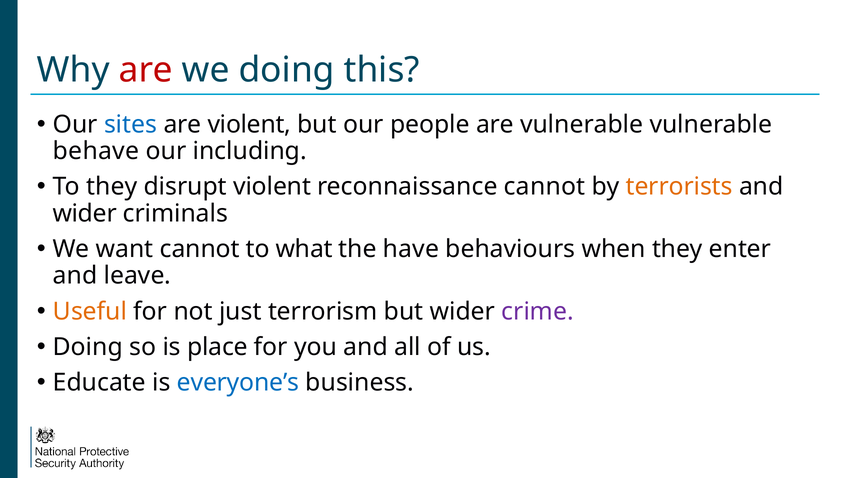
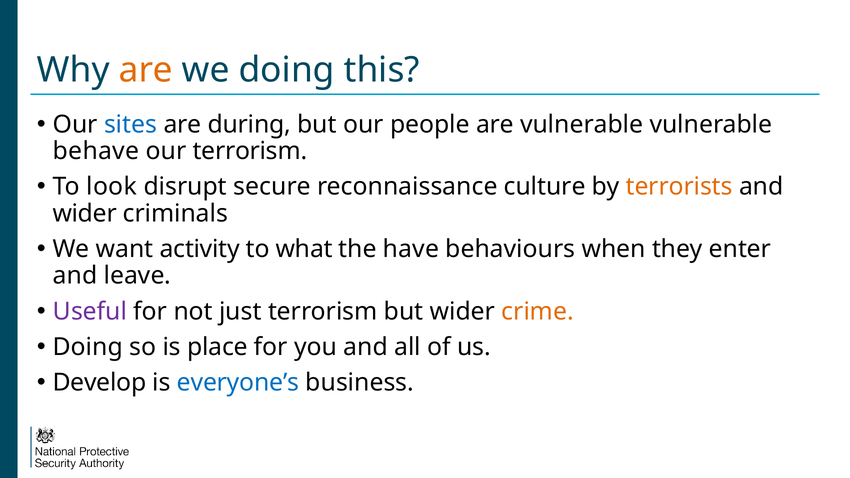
are colour: red -> orange (146, 70)
are violent: violent -> during (249, 124)
our including: including -> terrorism (250, 151)
To they: they -> look (112, 187)
disrupt violent: violent -> secure (272, 187)
reconnaissance cannot: cannot -> culture (545, 187)
want cannot: cannot -> activity (200, 249)
Useful colour: orange -> purple (90, 311)
crime colour: purple -> orange (538, 311)
Educate: Educate -> Develop (99, 383)
